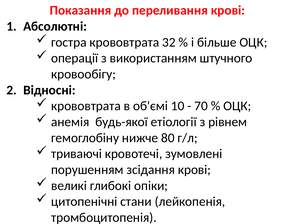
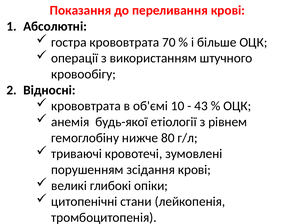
32: 32 -> 70 (169, 42)
70: 70 -> 43 (201, 106)
